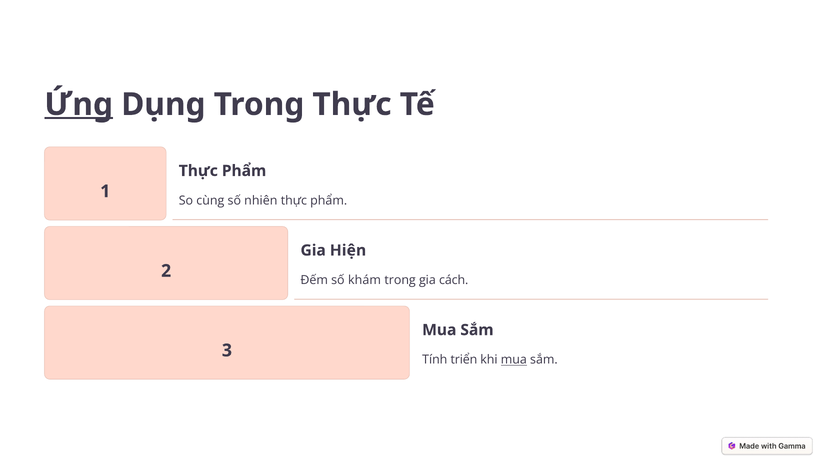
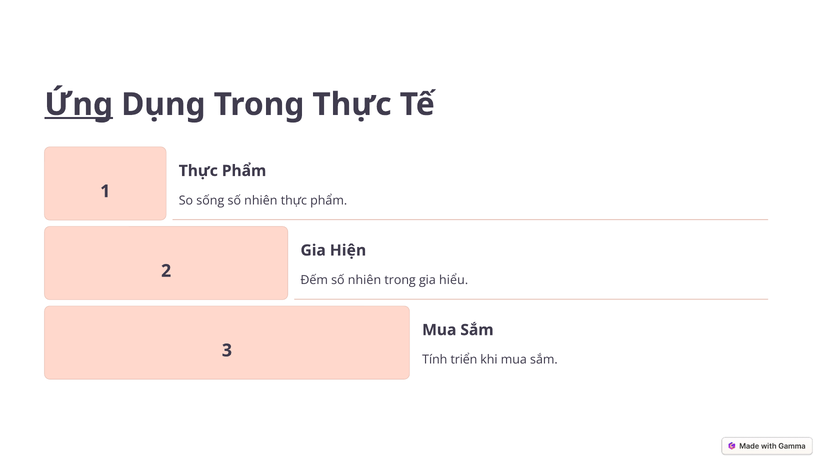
cùng: cùng -> sống (210, 201)
Đếm số khám: khám -> nhiên (364, 280)
cách: cách -> hiểu (454, 280)
mua underline: present -> none (514, 360)
